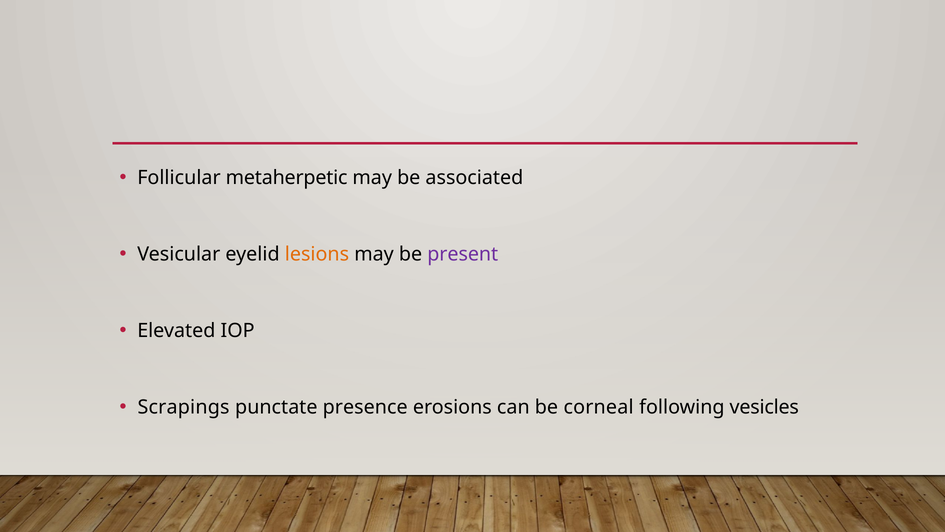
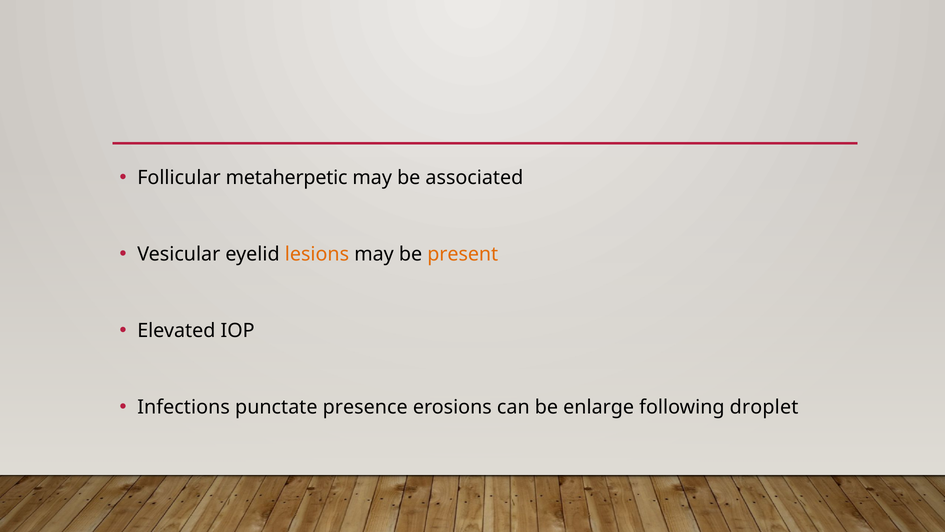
present colour: purple -> orange (463, 254)
Scrapings: Scrapings -> Infections (184, 407)
corneal: corneal -> enlarge (599, 407)
vesicles: vesicles -> droplet (764, 407)
